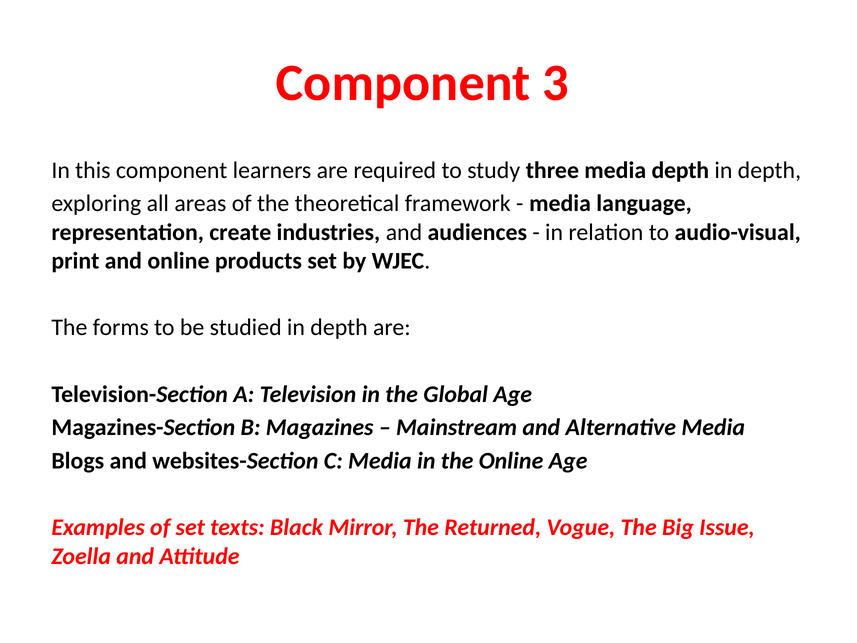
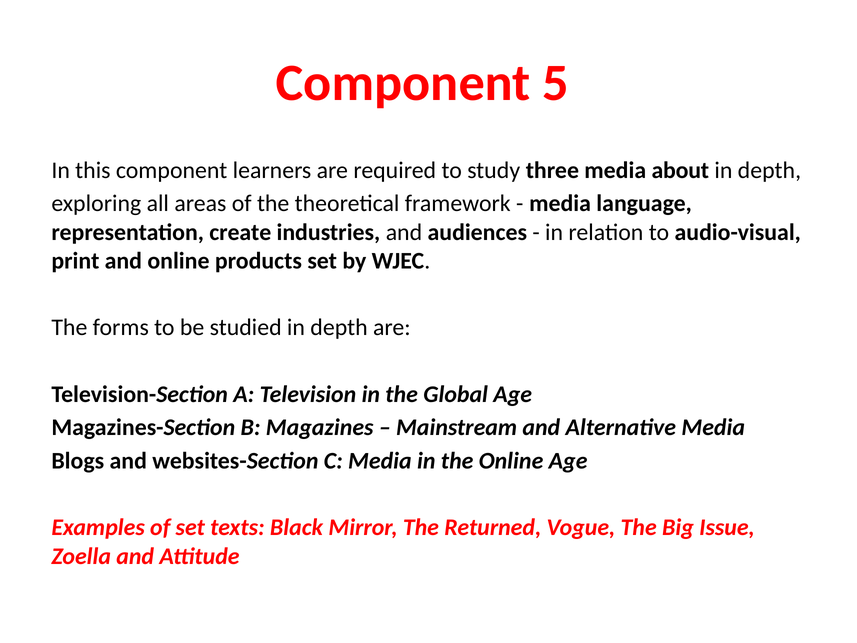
3: 3 -> 5 (556, 83)
media depth: depth -> about (680, 170)
